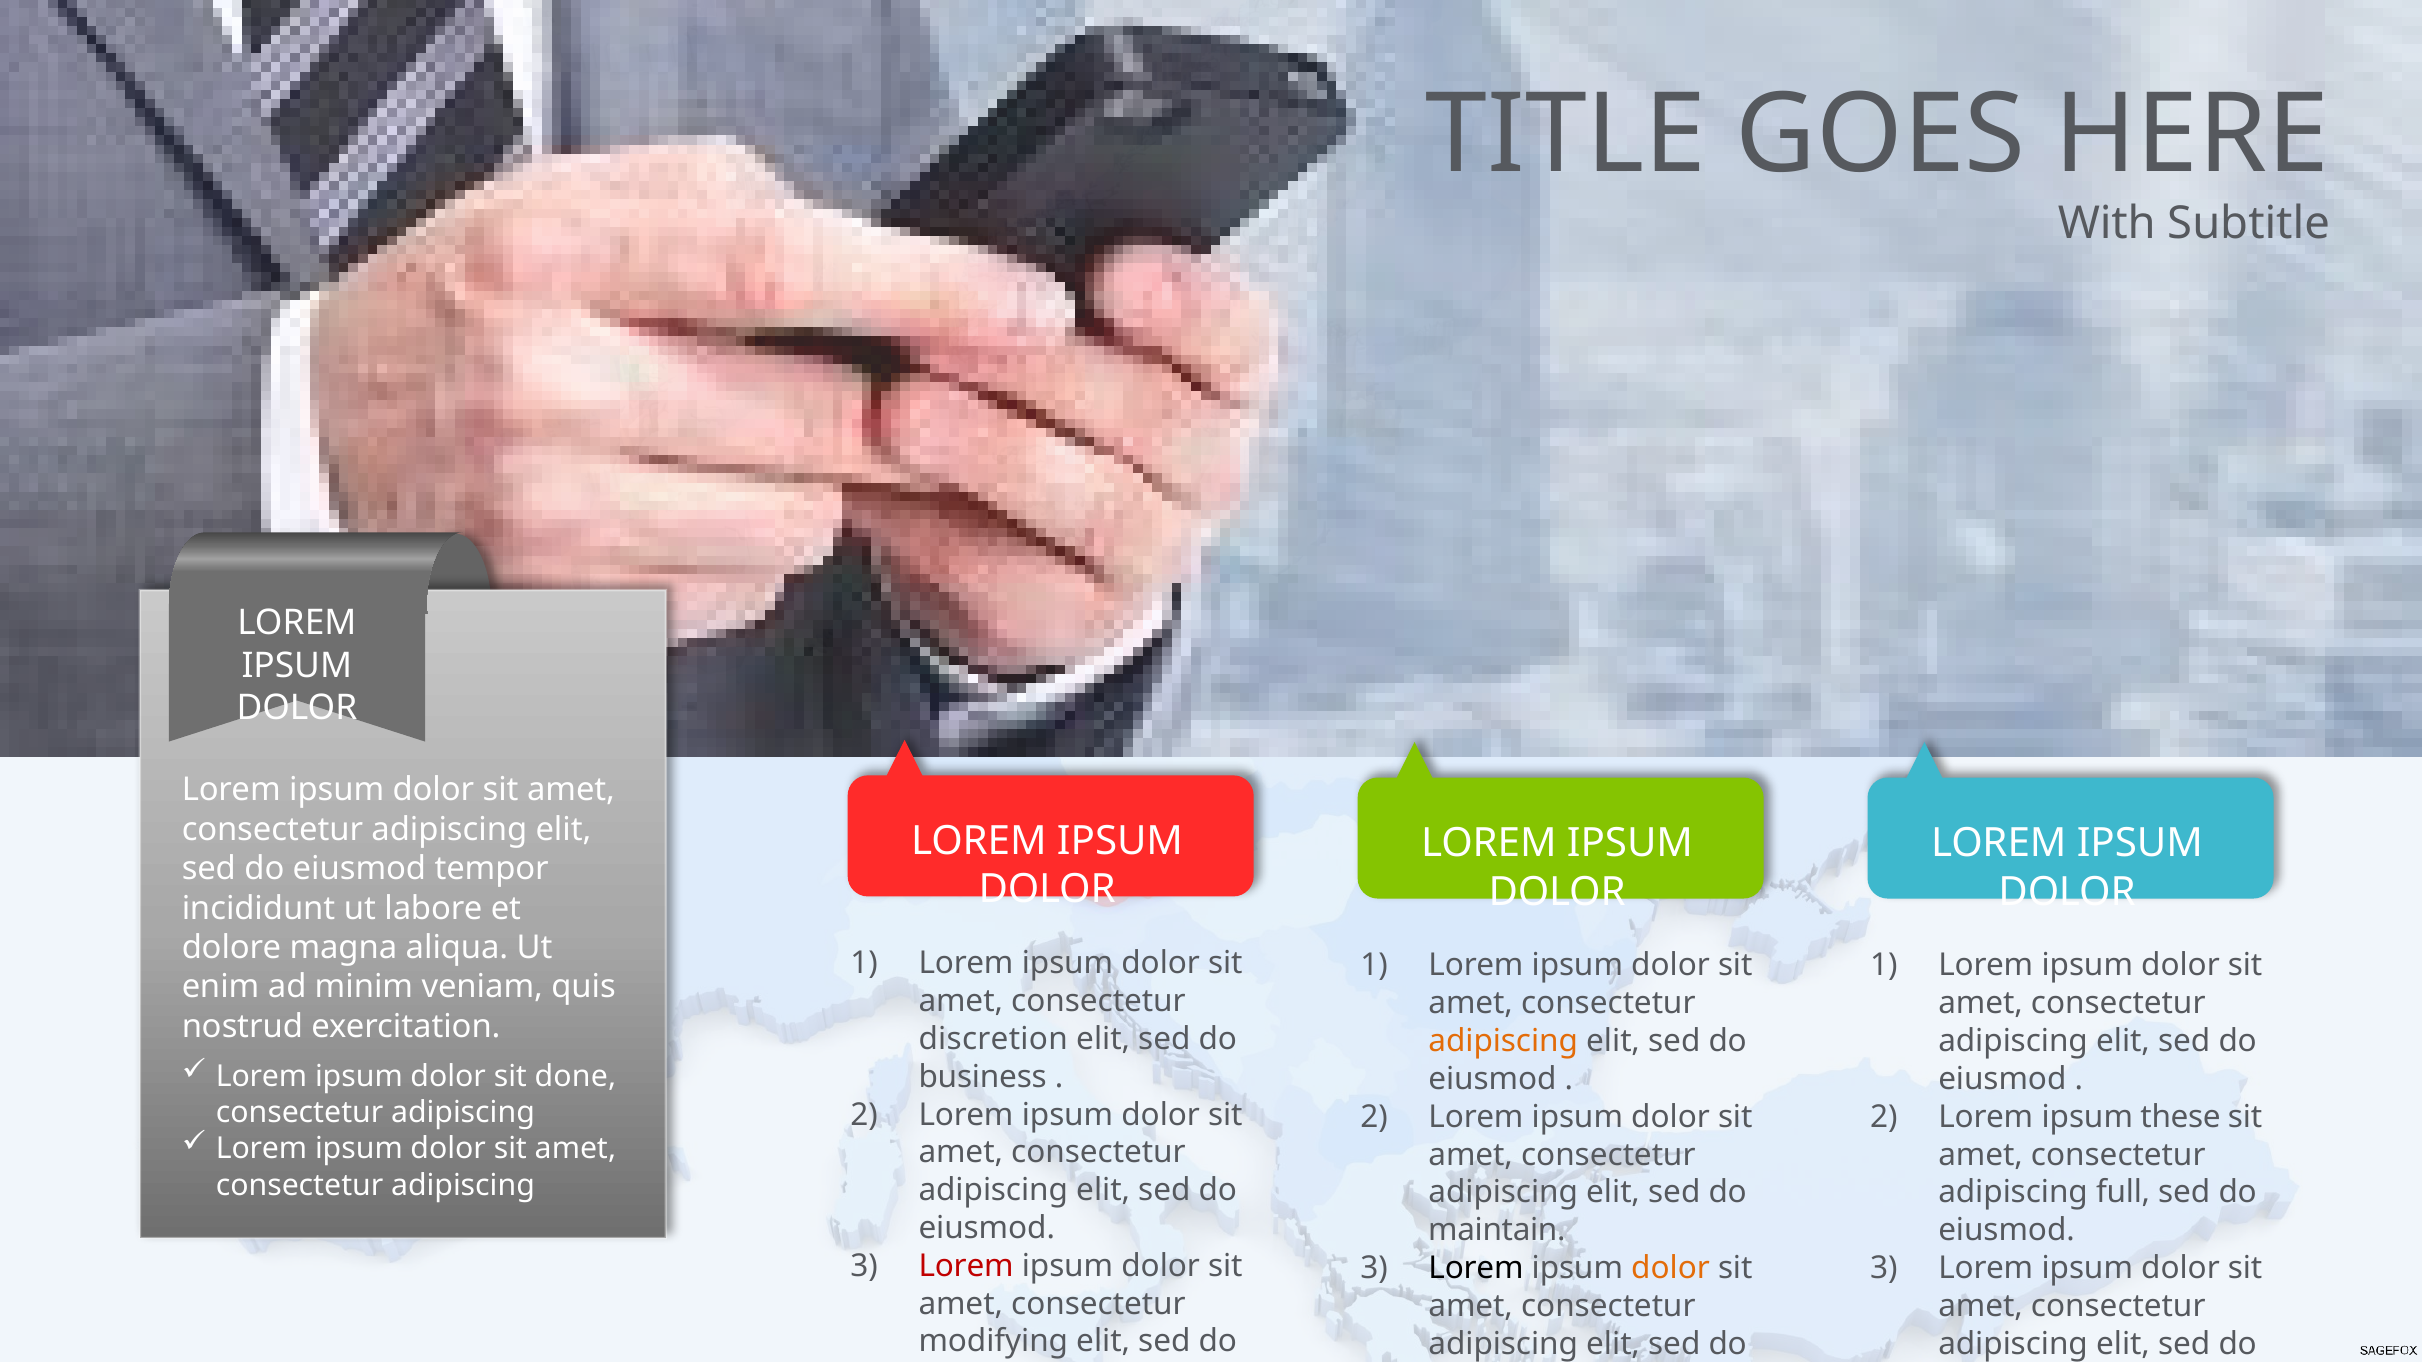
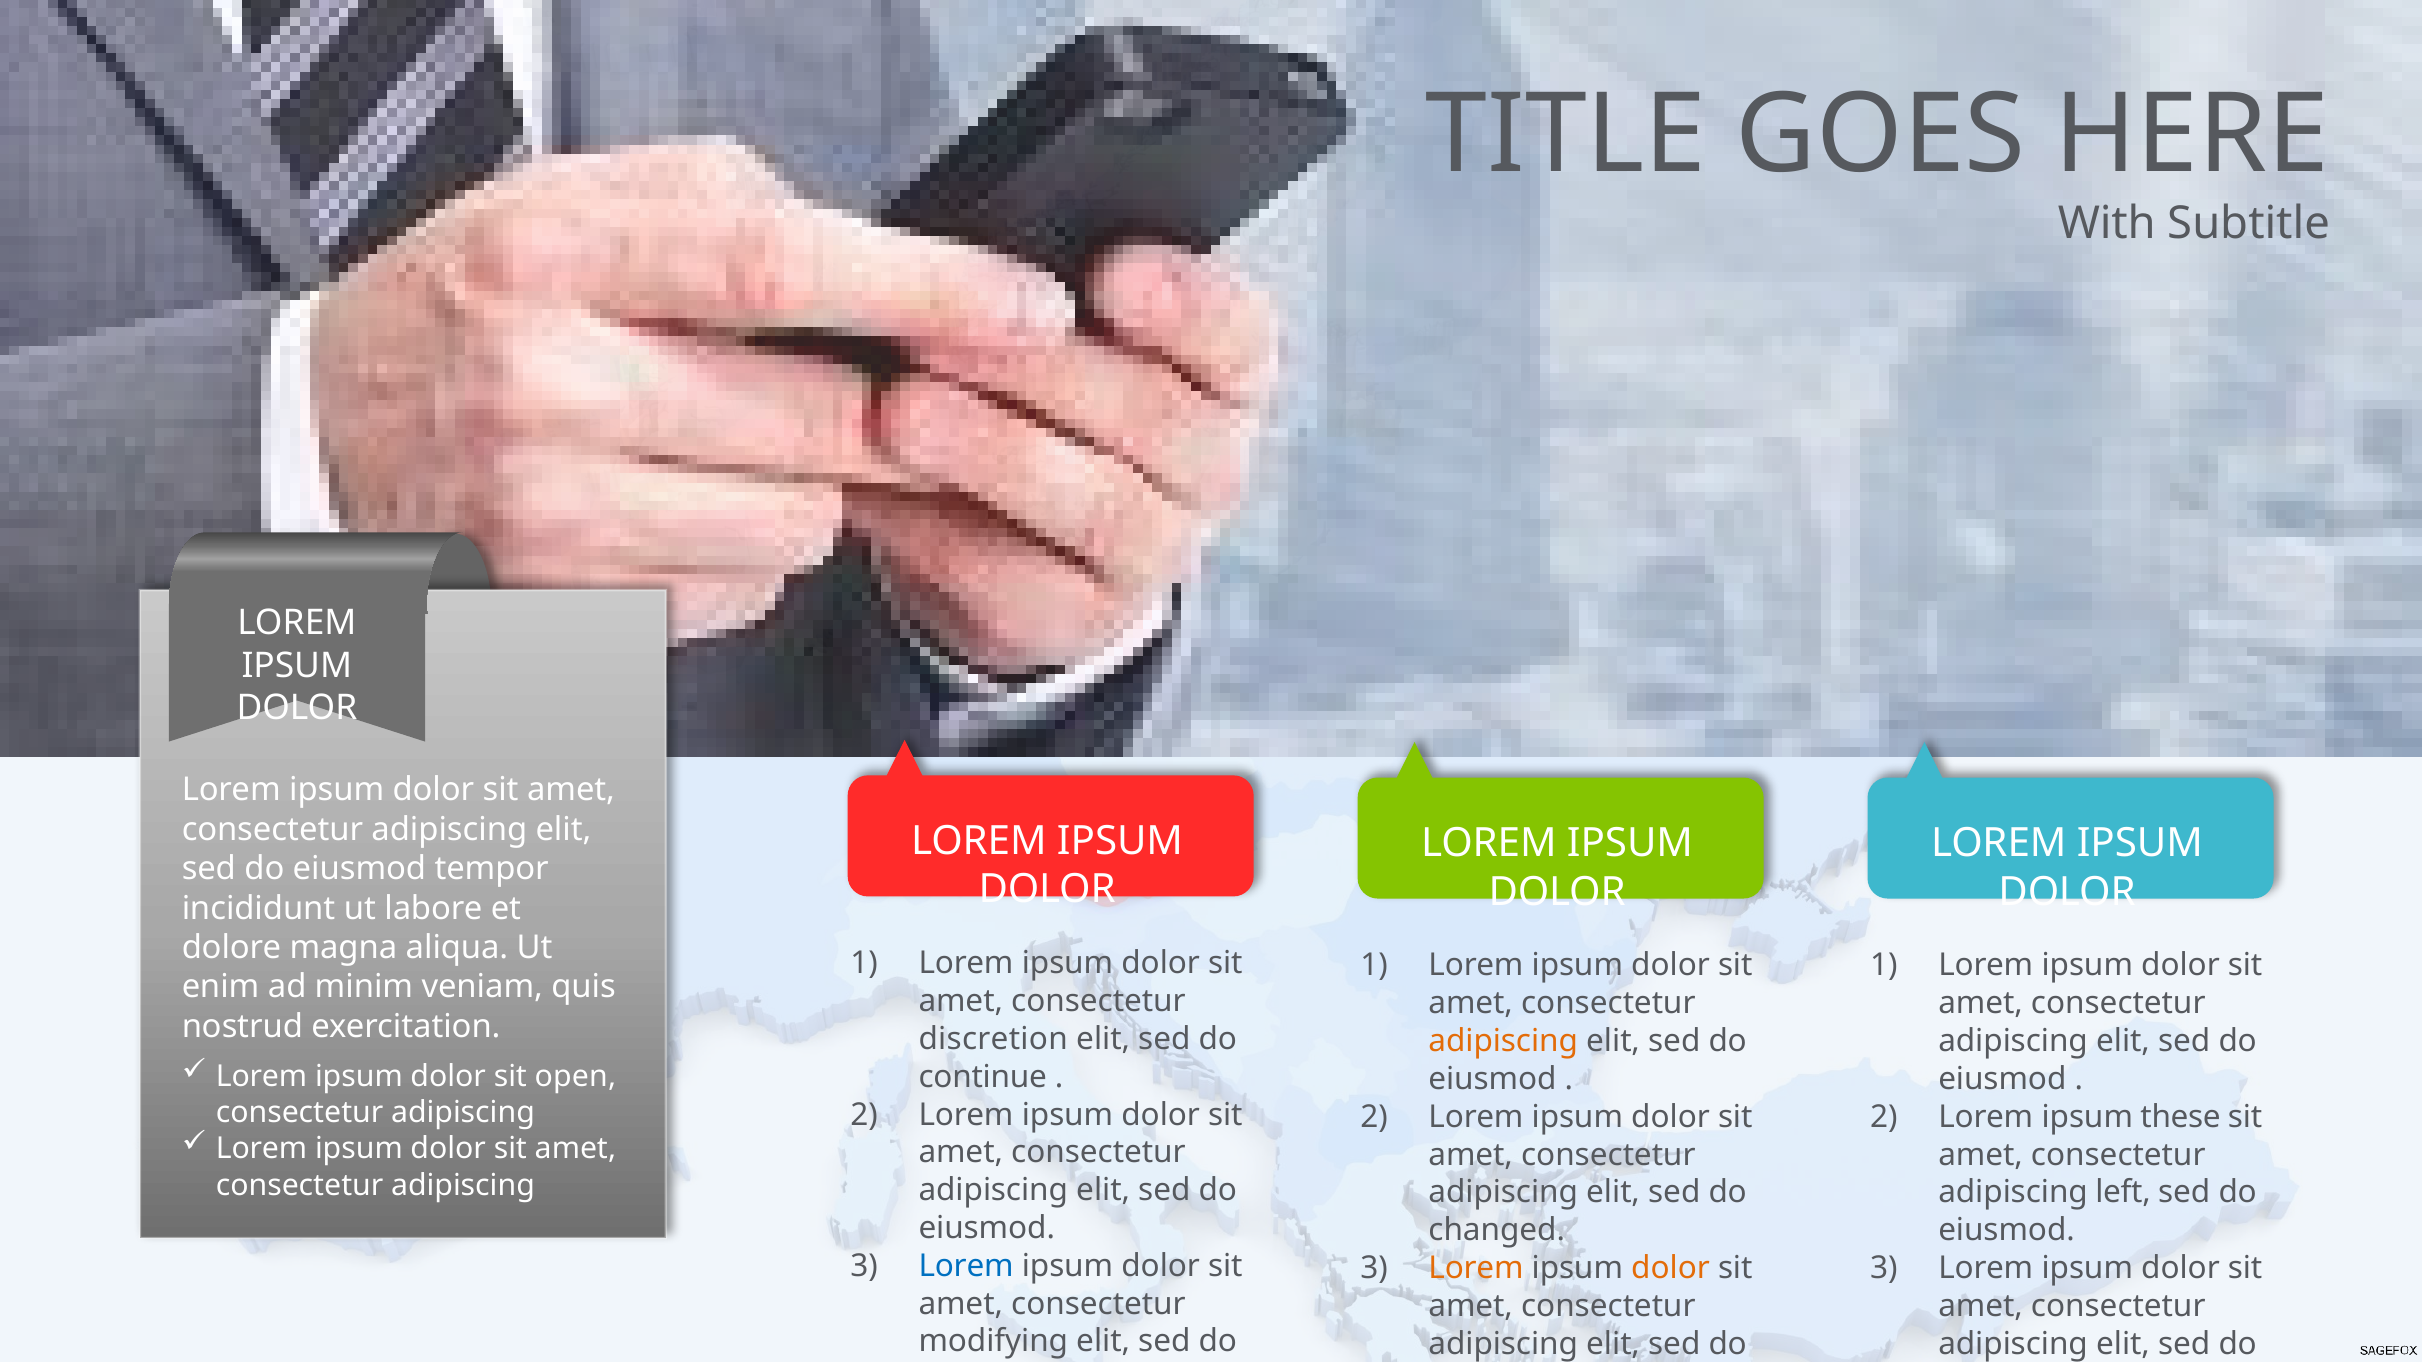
done: done -> open (575, 1076)
business: business -> continue (983, 1077)
full: full -> left (2123, 1193)
maintain: maintain -> changed (1497, 1231)
Lorem colour: red -> blue (966, 1266)
Lorem colour: black -> orange (1476, 1268)
